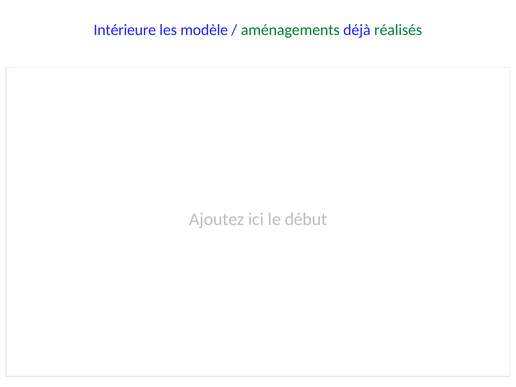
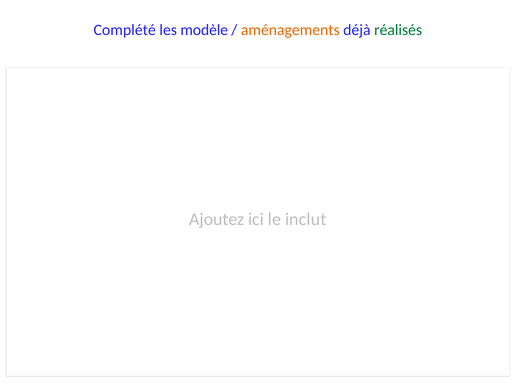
Intérieure: Intérieure -> Complété (125, 30)
aménagements colour: green -> orange (290, 30)
début: début -> inclut (306, 219)
